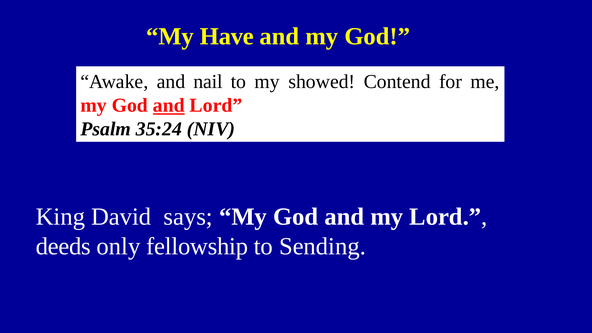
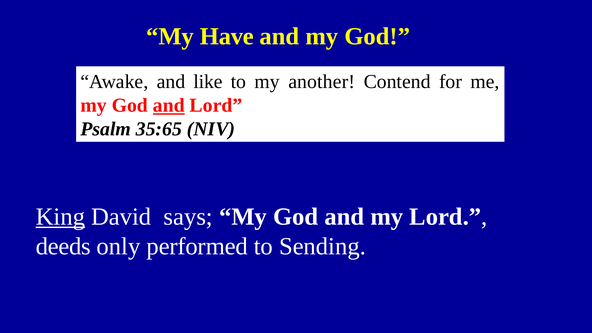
nail: nail -> like (208, 82)
showed: showed -> another (322, 82)
35:24: 35:24 -> 35:65 (159, 129)
King underline: none -> present (60, 217)
fellowship: fellowship -> performed (197, 246)
